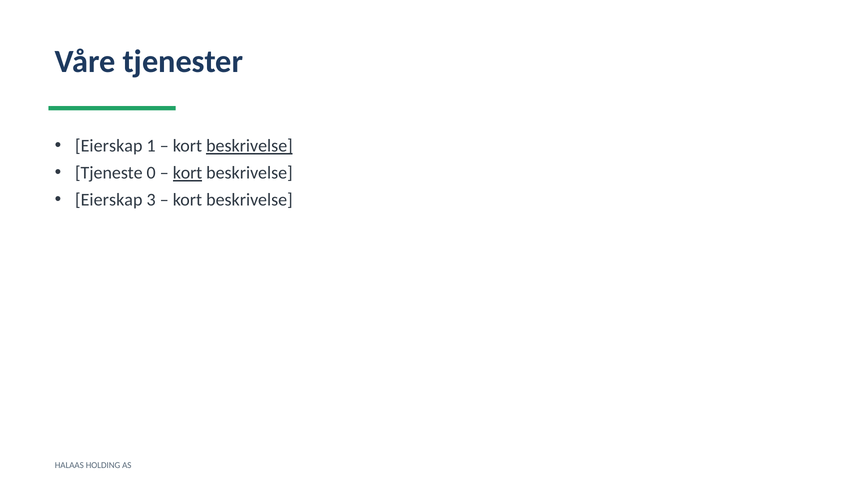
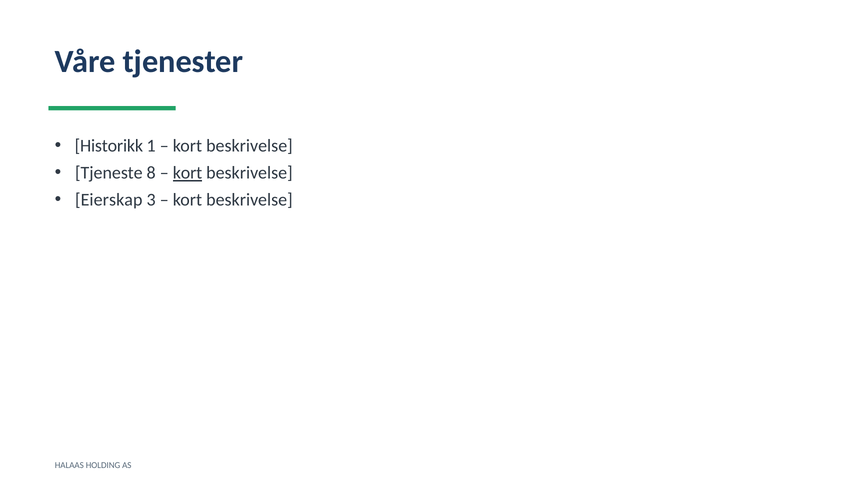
Eierskap: Eierskap -> Historikk (109, 146)
beskrivelse underline: present -> none (249, 146)
0: 0 -> 8 (151, 173)
